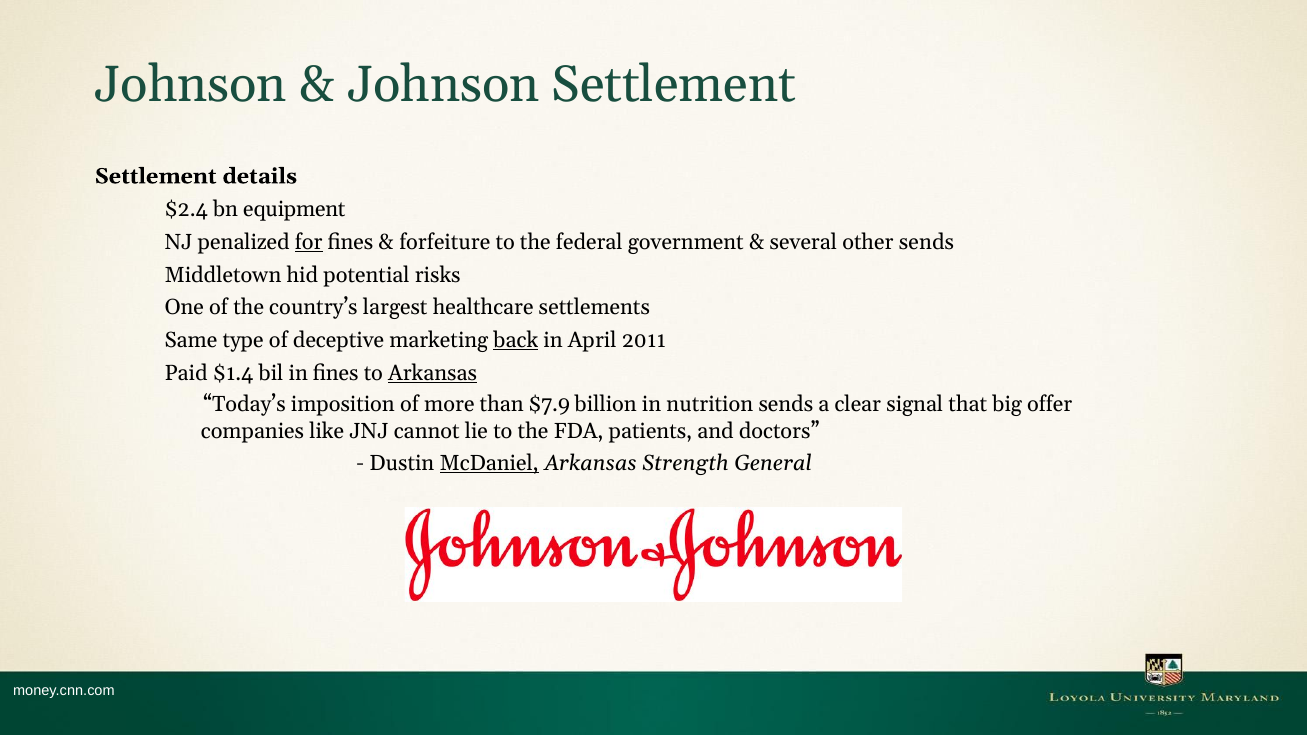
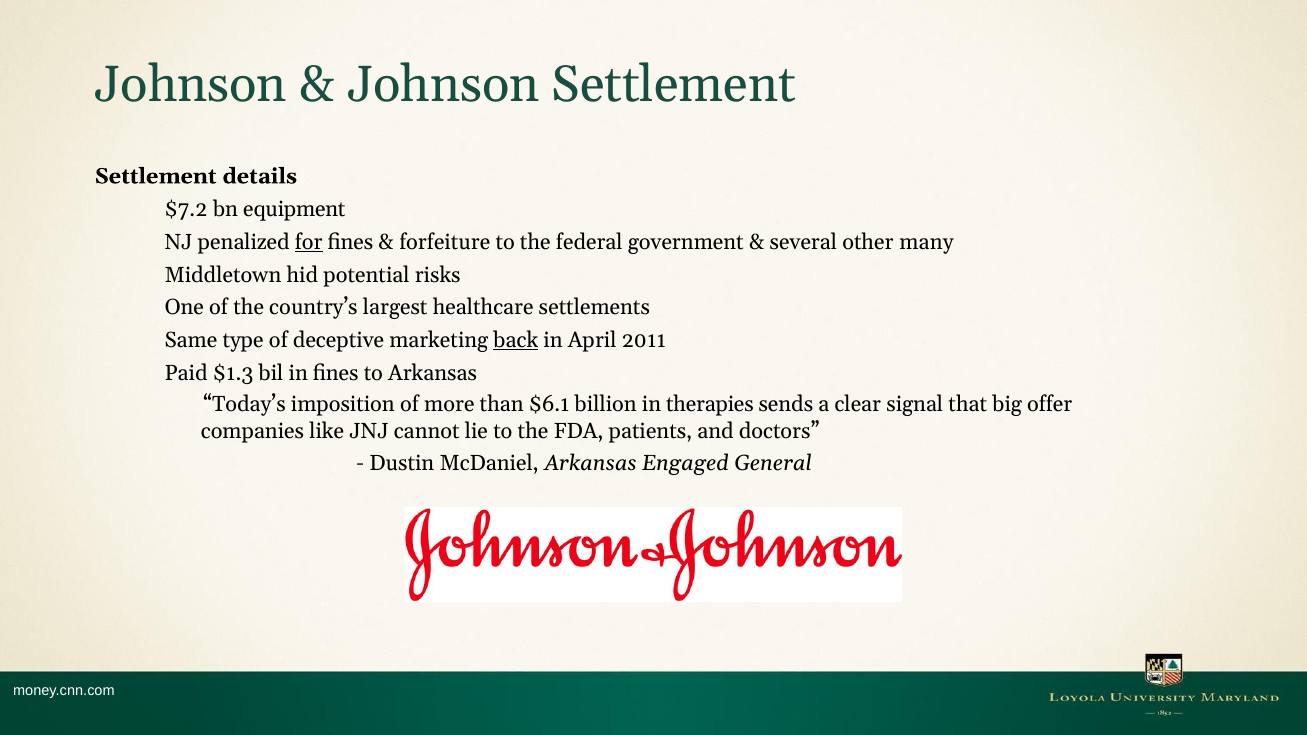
$2.4: $2.4 -> $7.2 (186, 210)
other sends: sends -> many (926, 242)
$1.4: $1.4 -> $1.3 (233, 373)
Arkansas underline: present -> none (433, 373)
$7.9: $7.9 -> $6.1 (549, 405)
nutrition: nutrition -> therapies (710, 405)
McDaniel underline: present -> none (489, 463)
Strength: Strength -> Engaged (685, 463)
